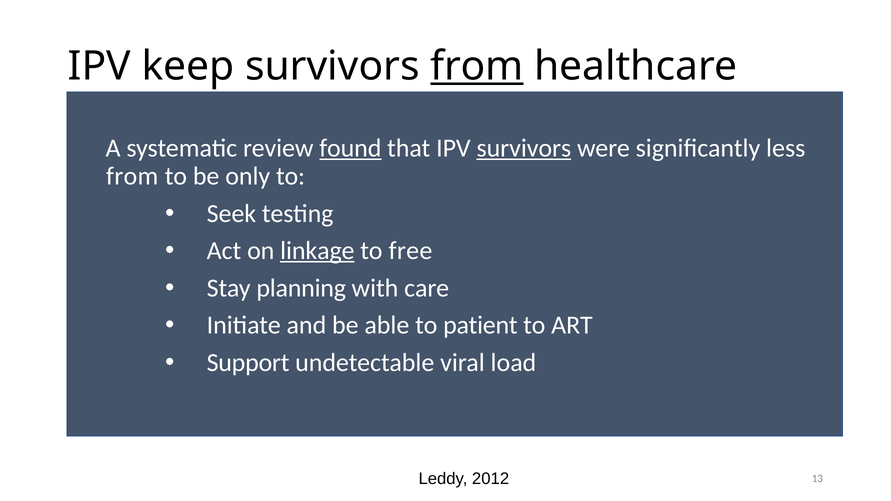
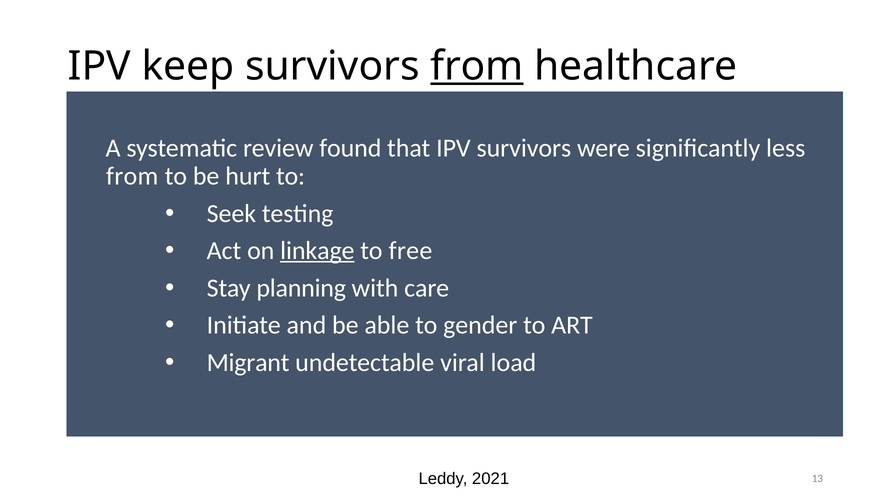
found underline: present -> none (350, 148)
survivors underline: present -> none (524, 148)
only: only -> hurt (248, 176)
patient: patient -> gender (480, 325)
Support: Support -> Migrant (248, 363)
2012: 2012 -> 2021 (491, 479)
